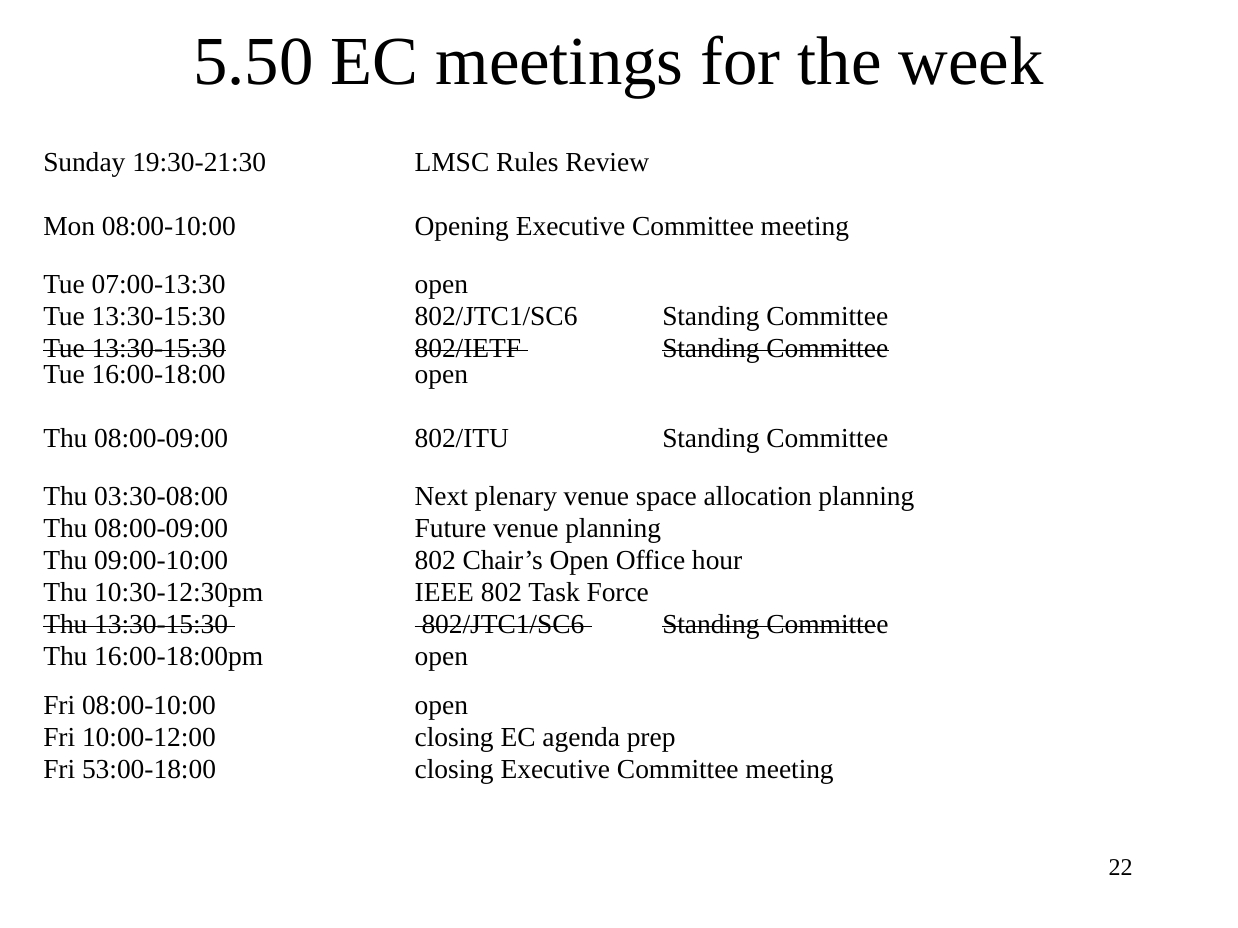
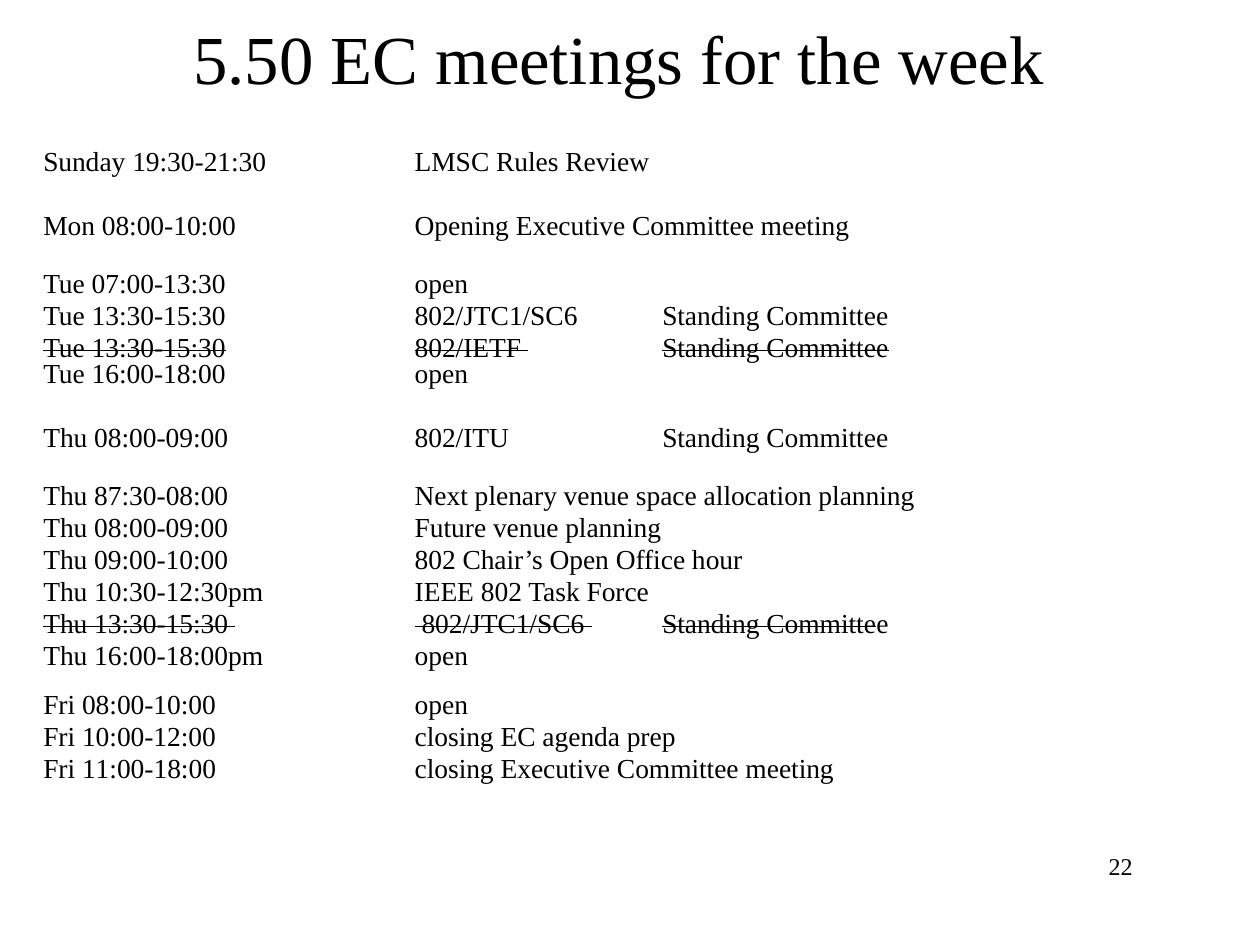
03:30-08:00: 03:30-08:00 -> 87:30-08:00 (161, 497)
53:00-18:00: 53:00-18:00 -> 11:00-18:00 (149, 770)
